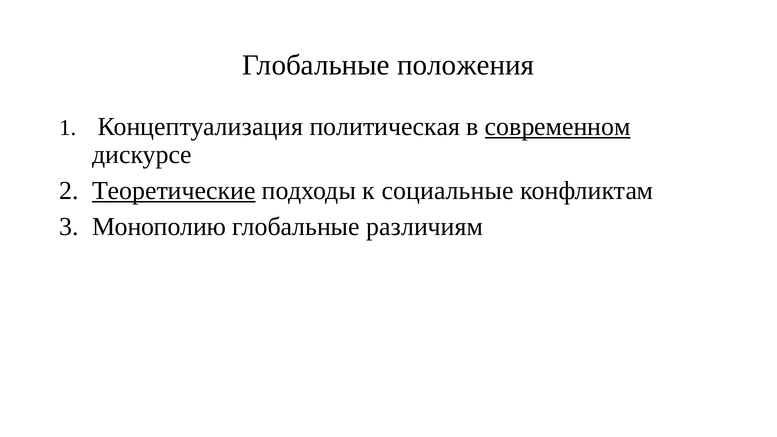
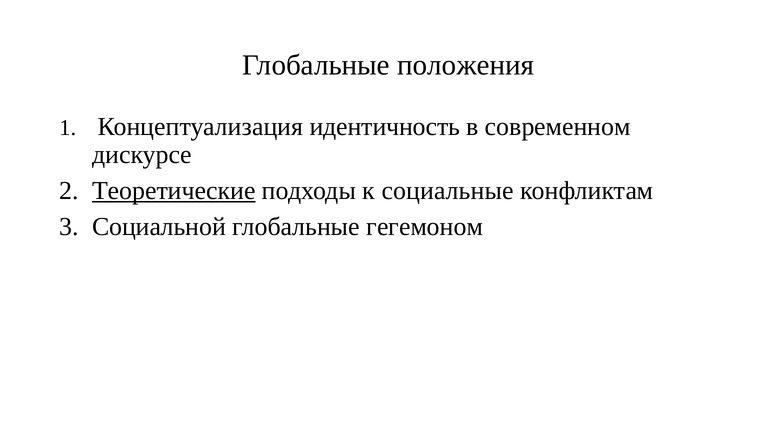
политическая: политическая -> идентичность (385, 127)
современном underline: present -> none (558, 127)
Монополию: Монополию -> Социальной (159, 227)
различиям: различиям -> гегемоном (425, 227)
